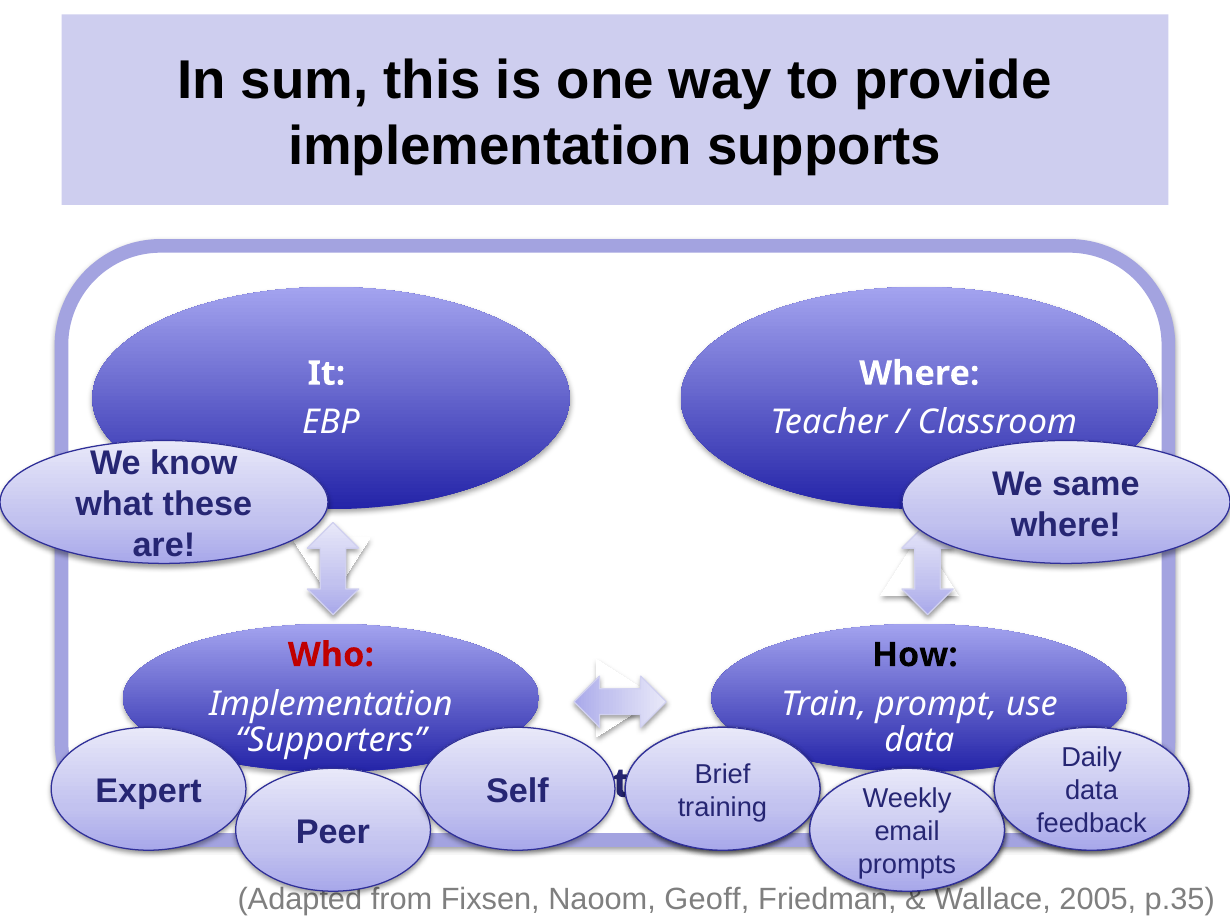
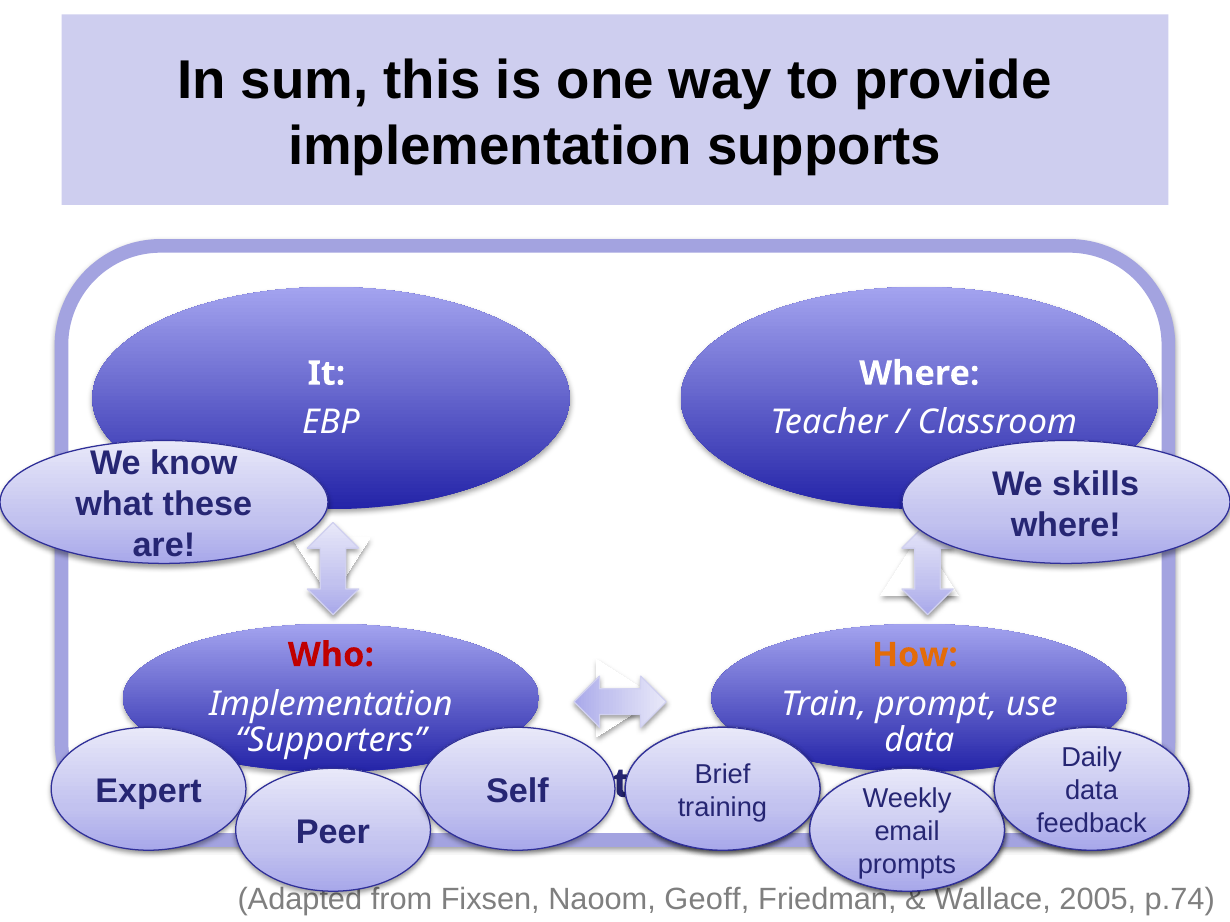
same: same -> skills (1096, 484)
How colour: black -> orange (915, 655)
p.35: p.35 -> p.74 (1180, 899)
